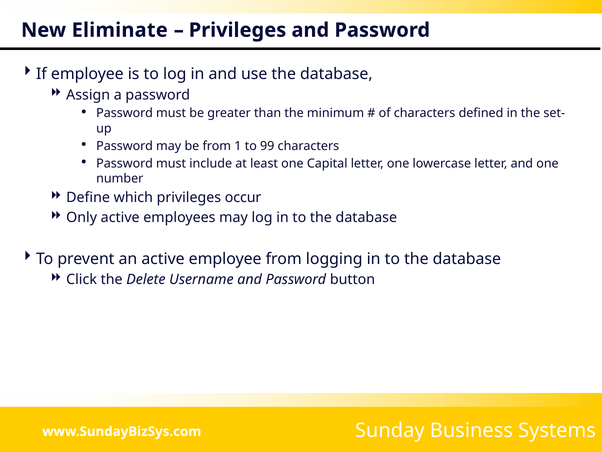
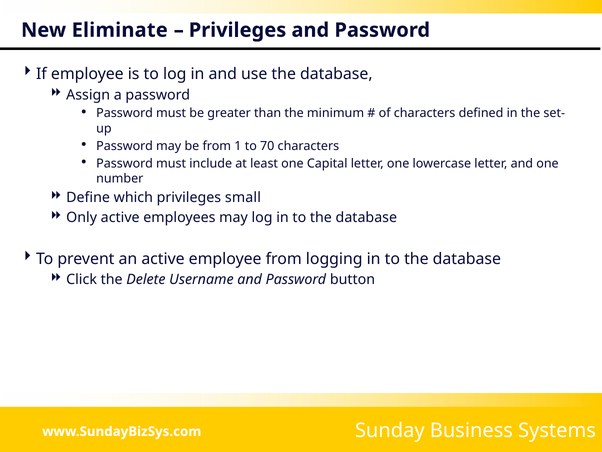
99: 99 -> 70 (267, 146)
occur: occur -> small (243, 197)
